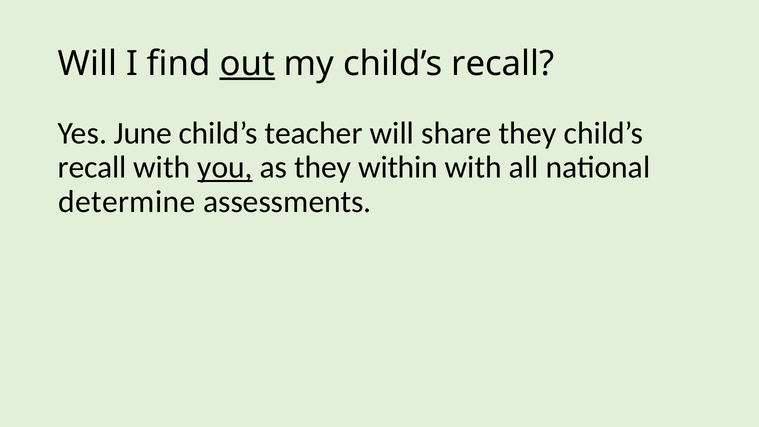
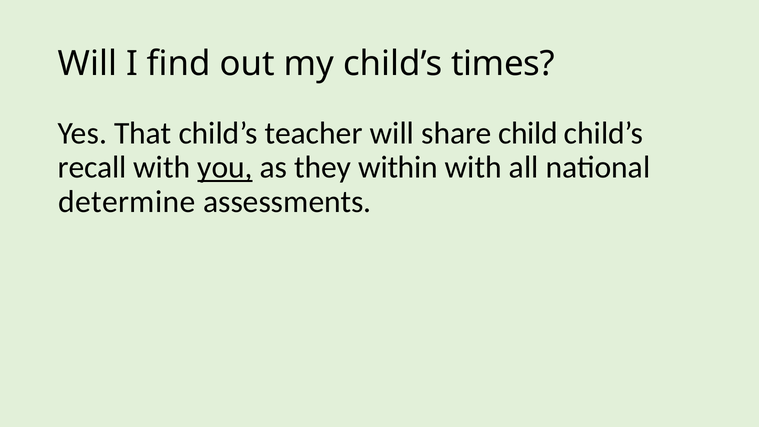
out underline: present -> none (247, 64)
my child’s recall: recall -> times (503, 64)
June: June -> That (143, 133)
share they: they -> child (528, 133)
